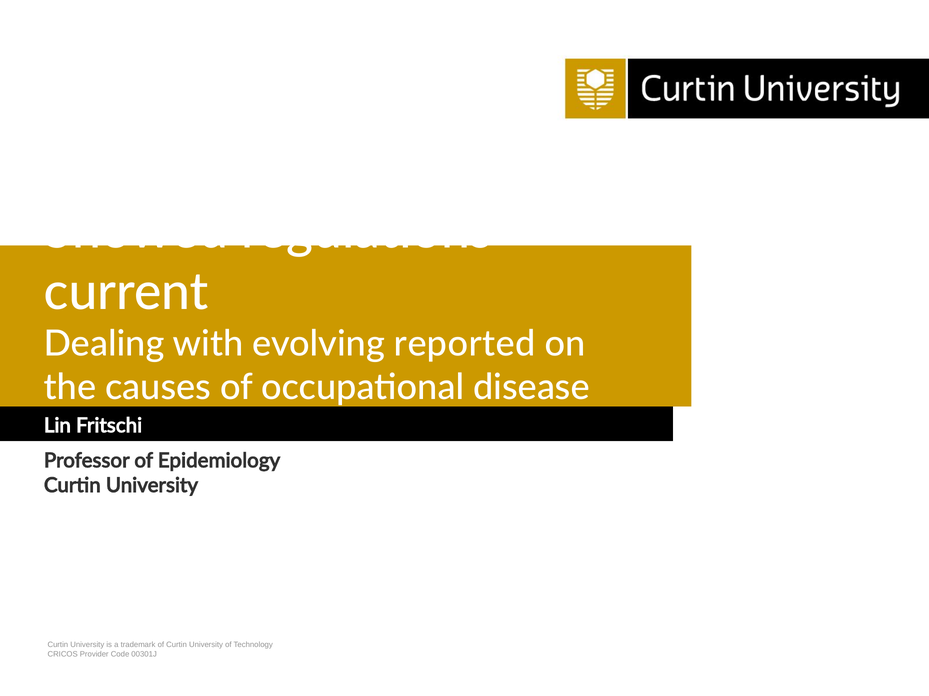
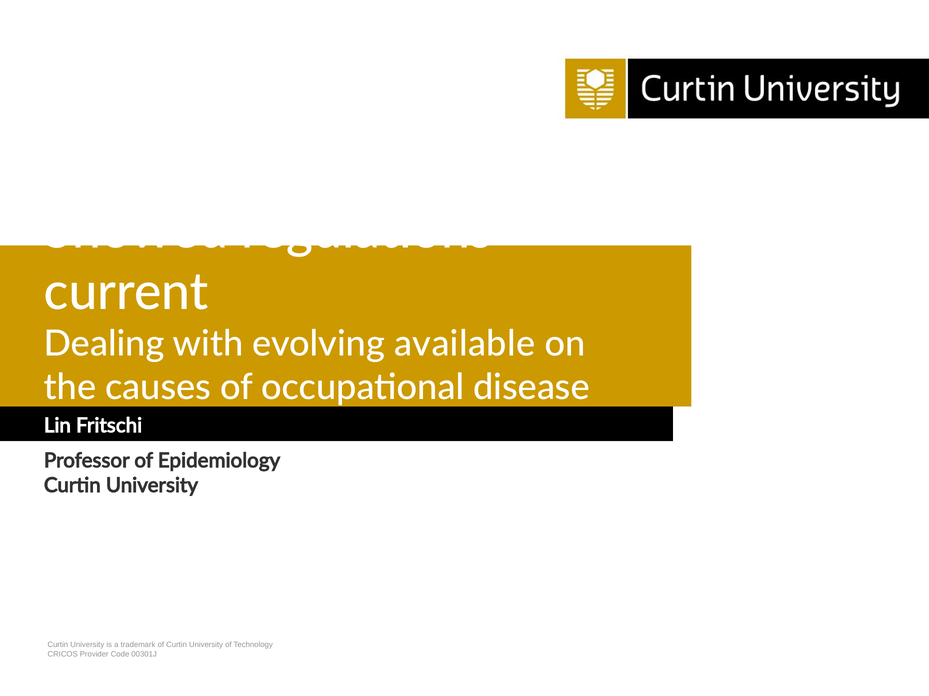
reported: reported -> available (465, 344)
